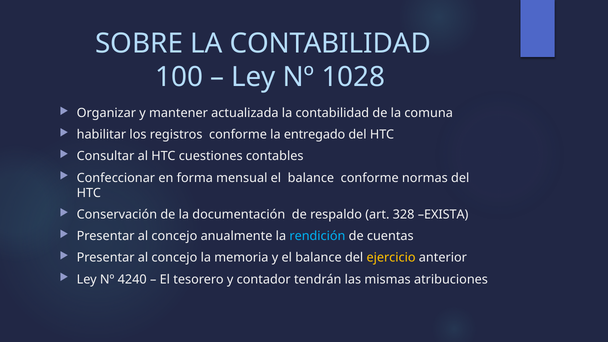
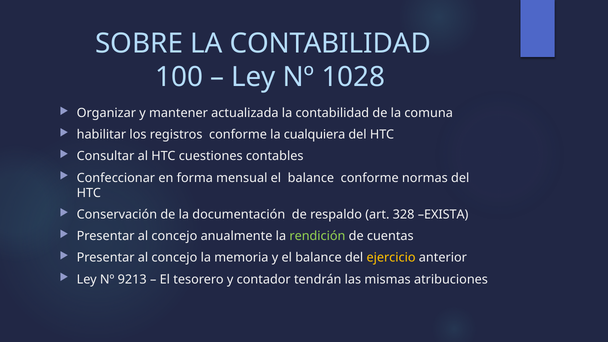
entregado: entregado -> cualquiera (315, 135)
rendición colour: light blue -> light green (317, 236)
4240: 4240 -> 9213 (132, 279)
